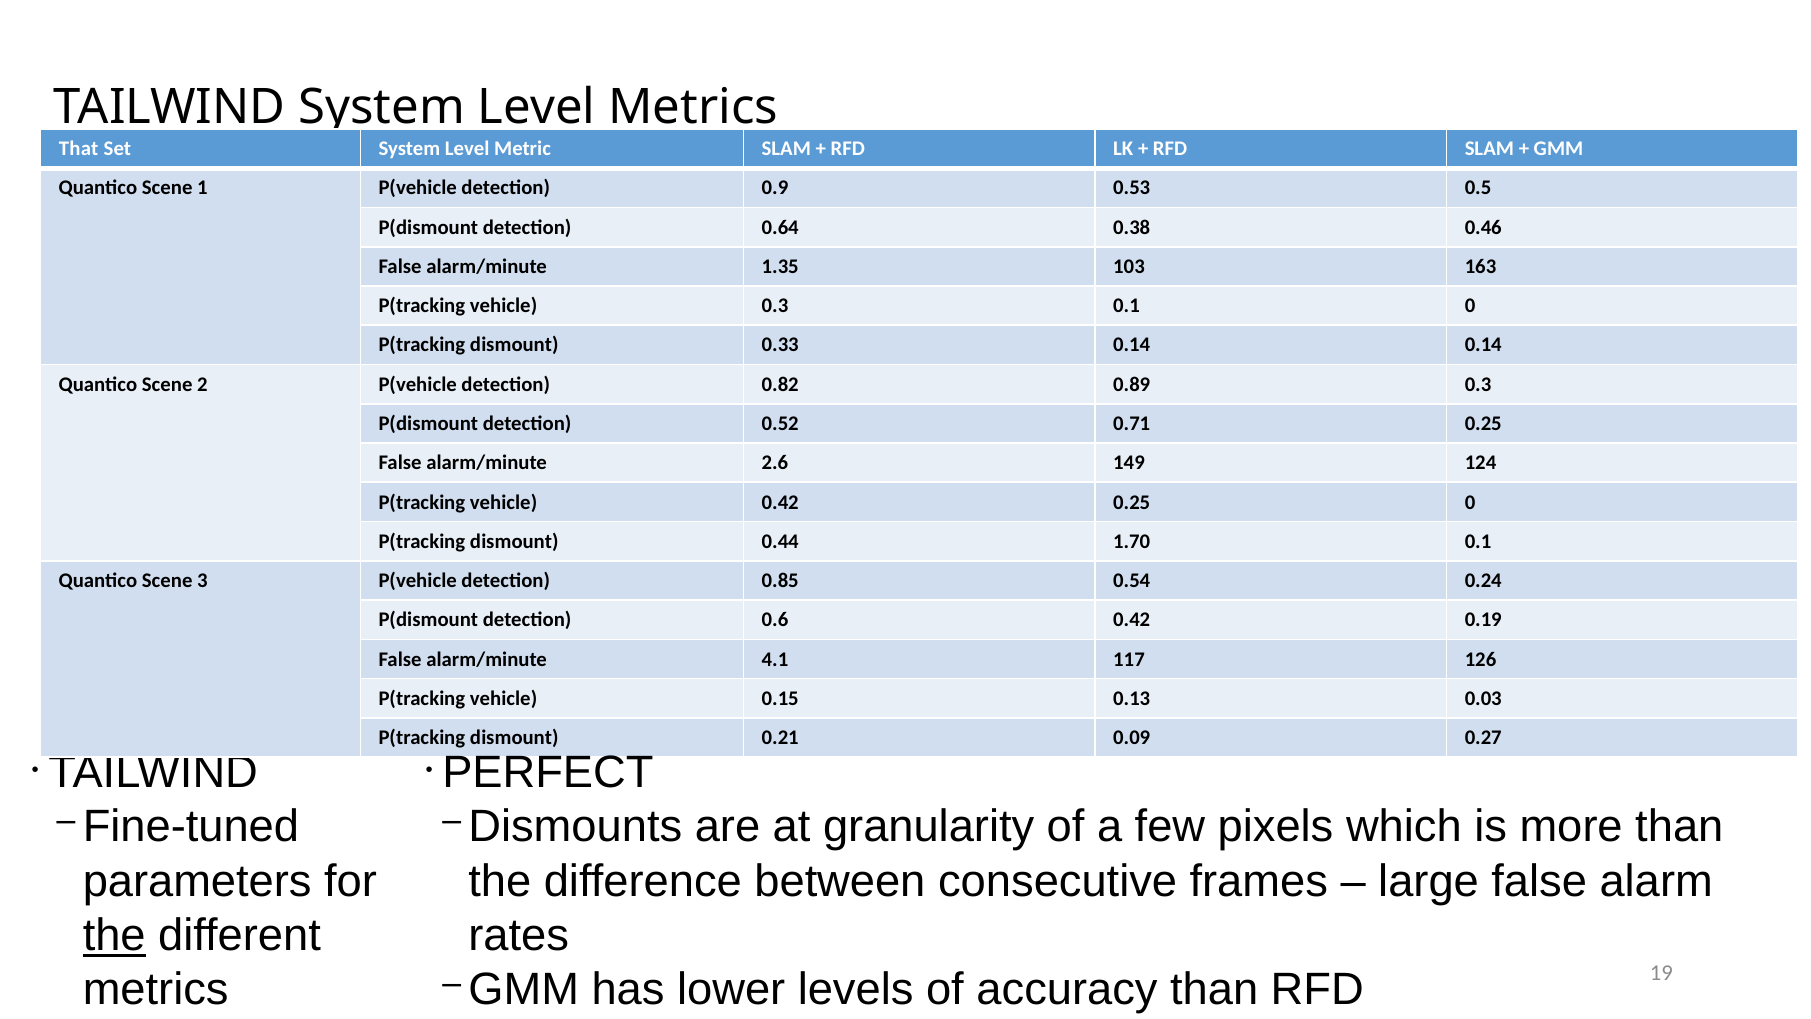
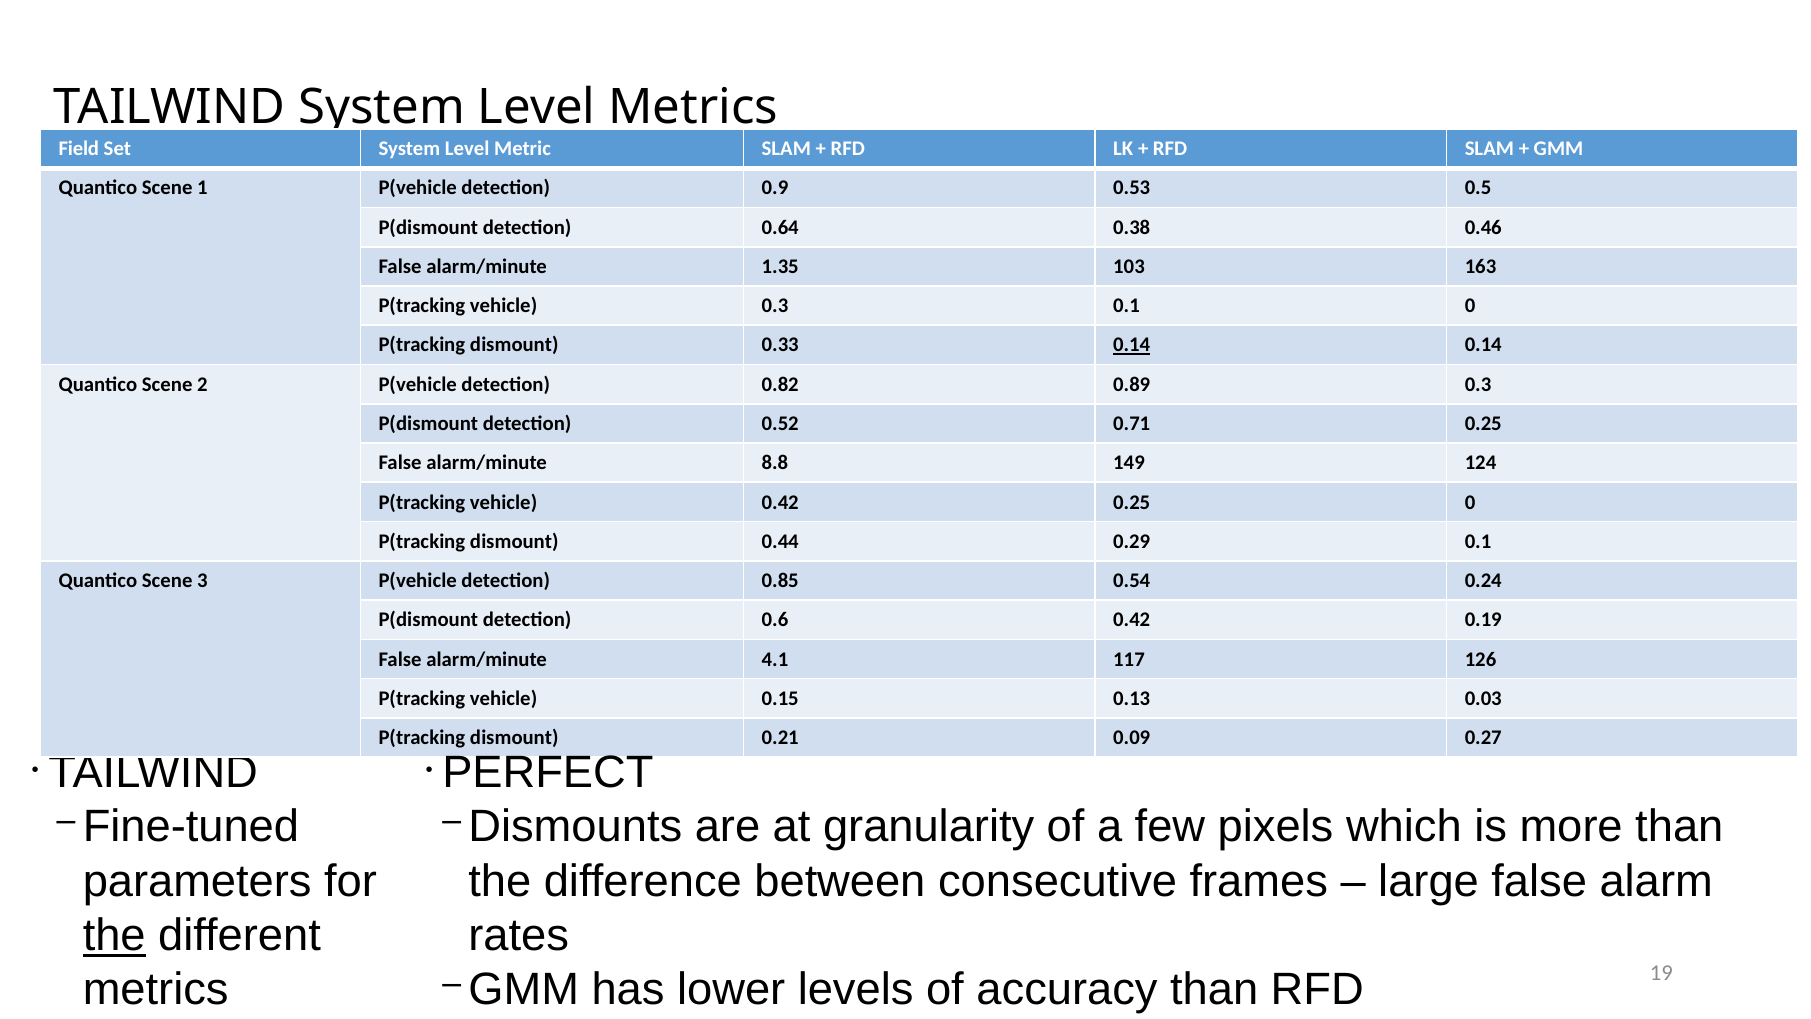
That: That -> Field (79, 149)
0.14 underline: none -> present (1132, 345)
2.6: 2.6 -> 8.8 (775, 463)
1.70: 1.70 -> 0.29 (1132, 541)
